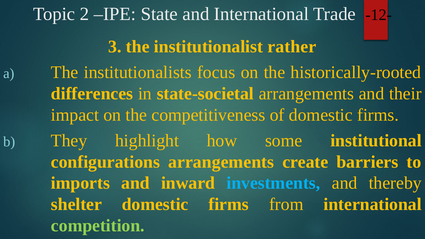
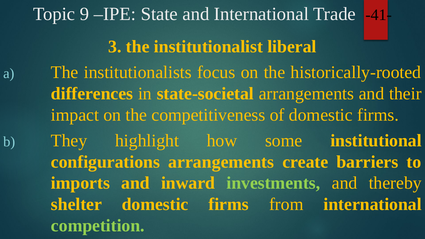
2: 2 -> 9 (84, 14)
-12-: -12- -> -41- (379, 15)
rather: rather -> liberal (292, 47)
investments colour: light blue -> light green (273, 183)
